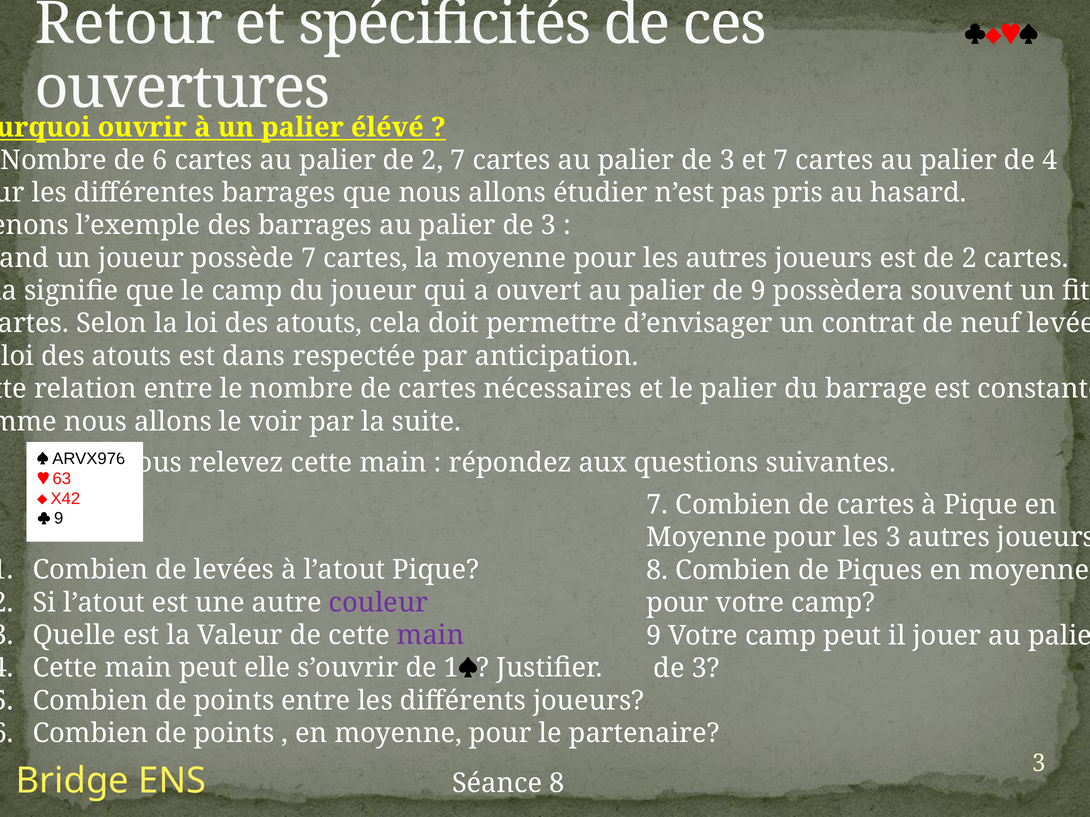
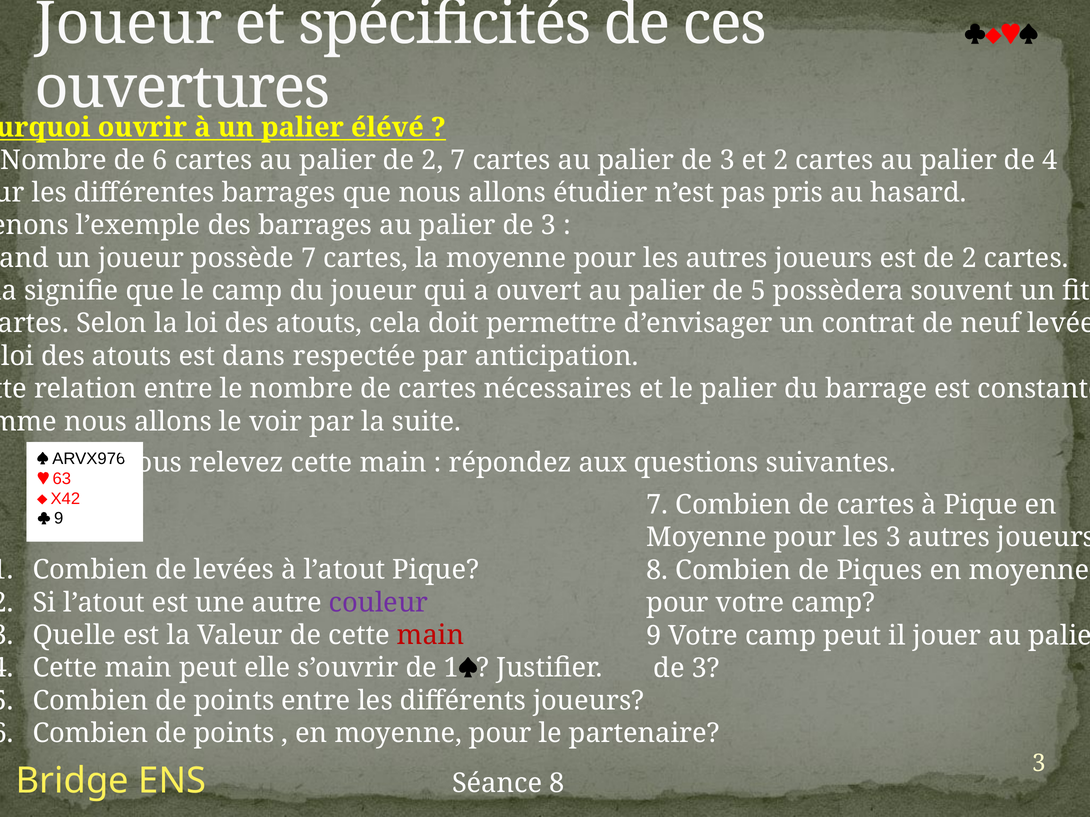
Retour: Retour -> Joueur (129, 24)
et 7: 7 -> 2 (781, 160)
palier de 9: 9 -> 5 (758, 291)
main colour: purple -> red (431, 636)
